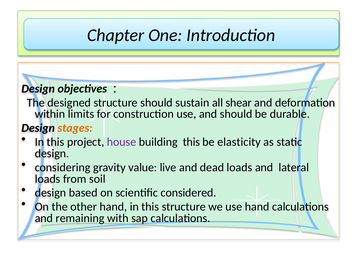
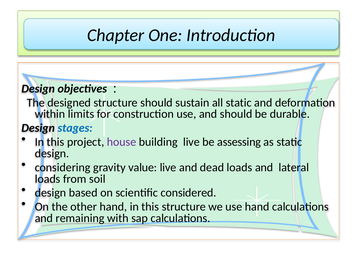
all shear: shear -> static (239, 103)
stages colour: orange -> blue (75, 128)
building this: this -> live (191, 142)
elasticity: elasticity -> assessing (239, 142)
